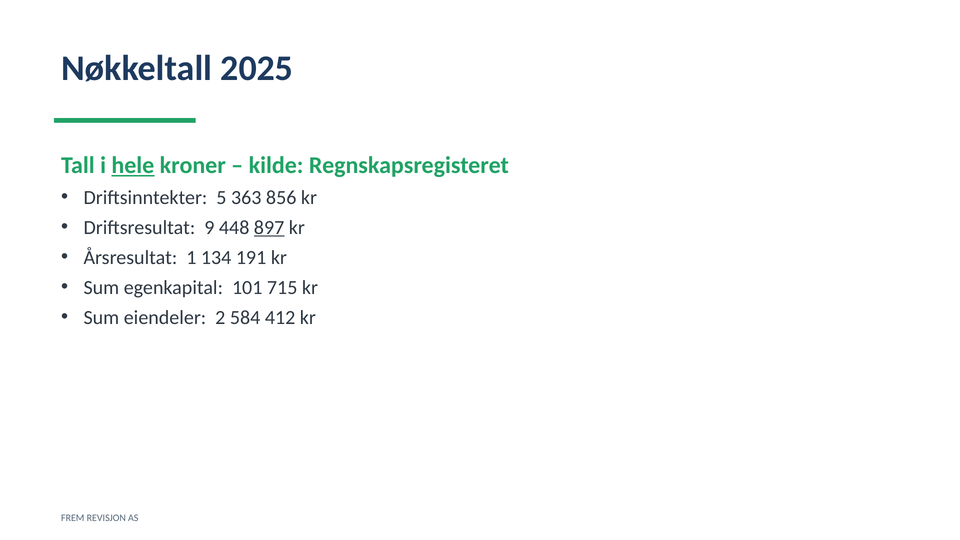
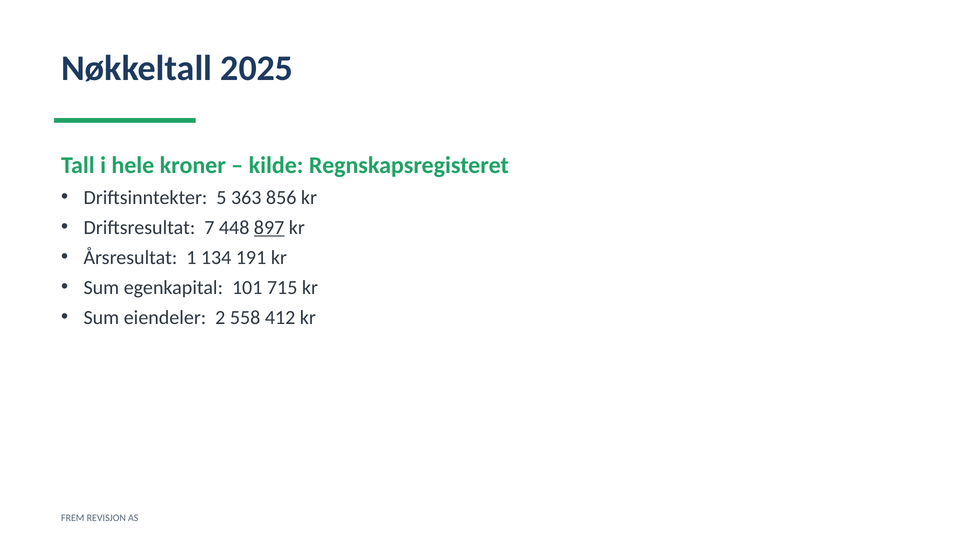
hele underline: present -> none (133, 165)
9: 9 -> 7 (209, 227)
584: 584 -> 558 (245, 317)
